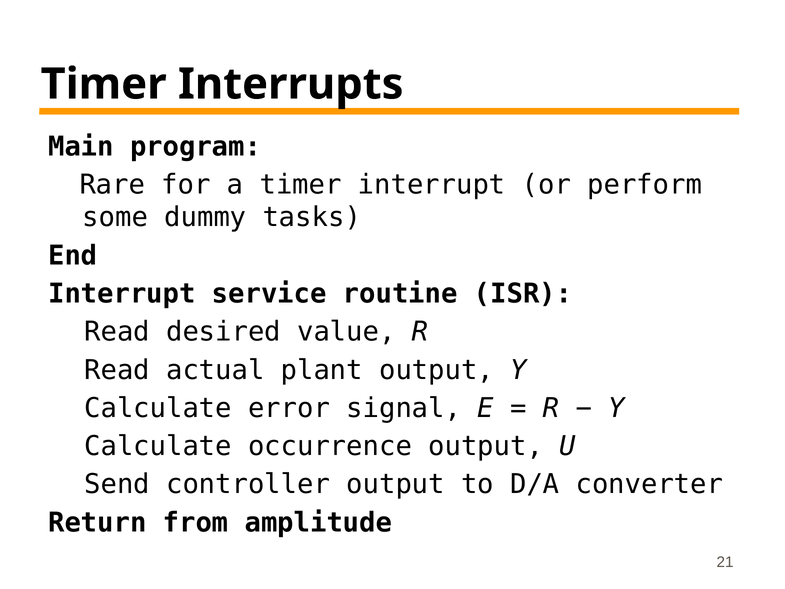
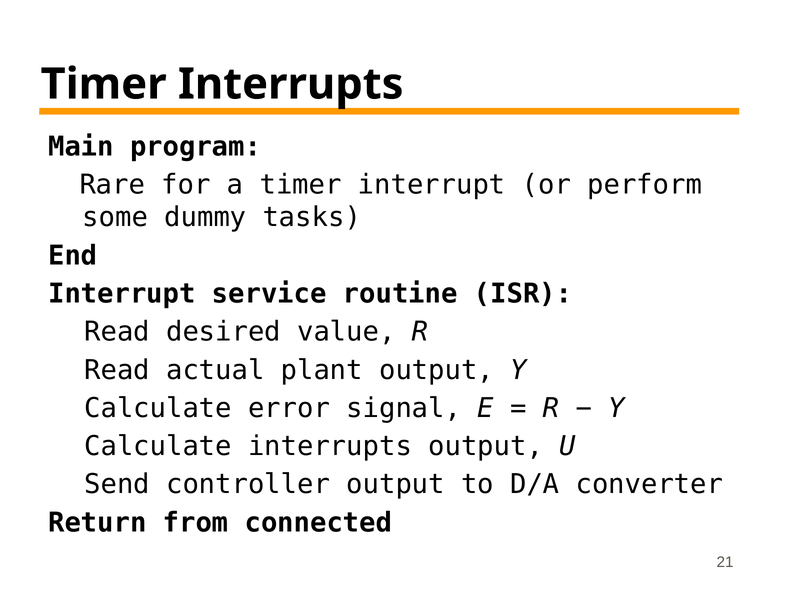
Calculate occurrence: occurrence -> interrupts (330, 446)
amplitude: amplitude -> connected (318, 522)
